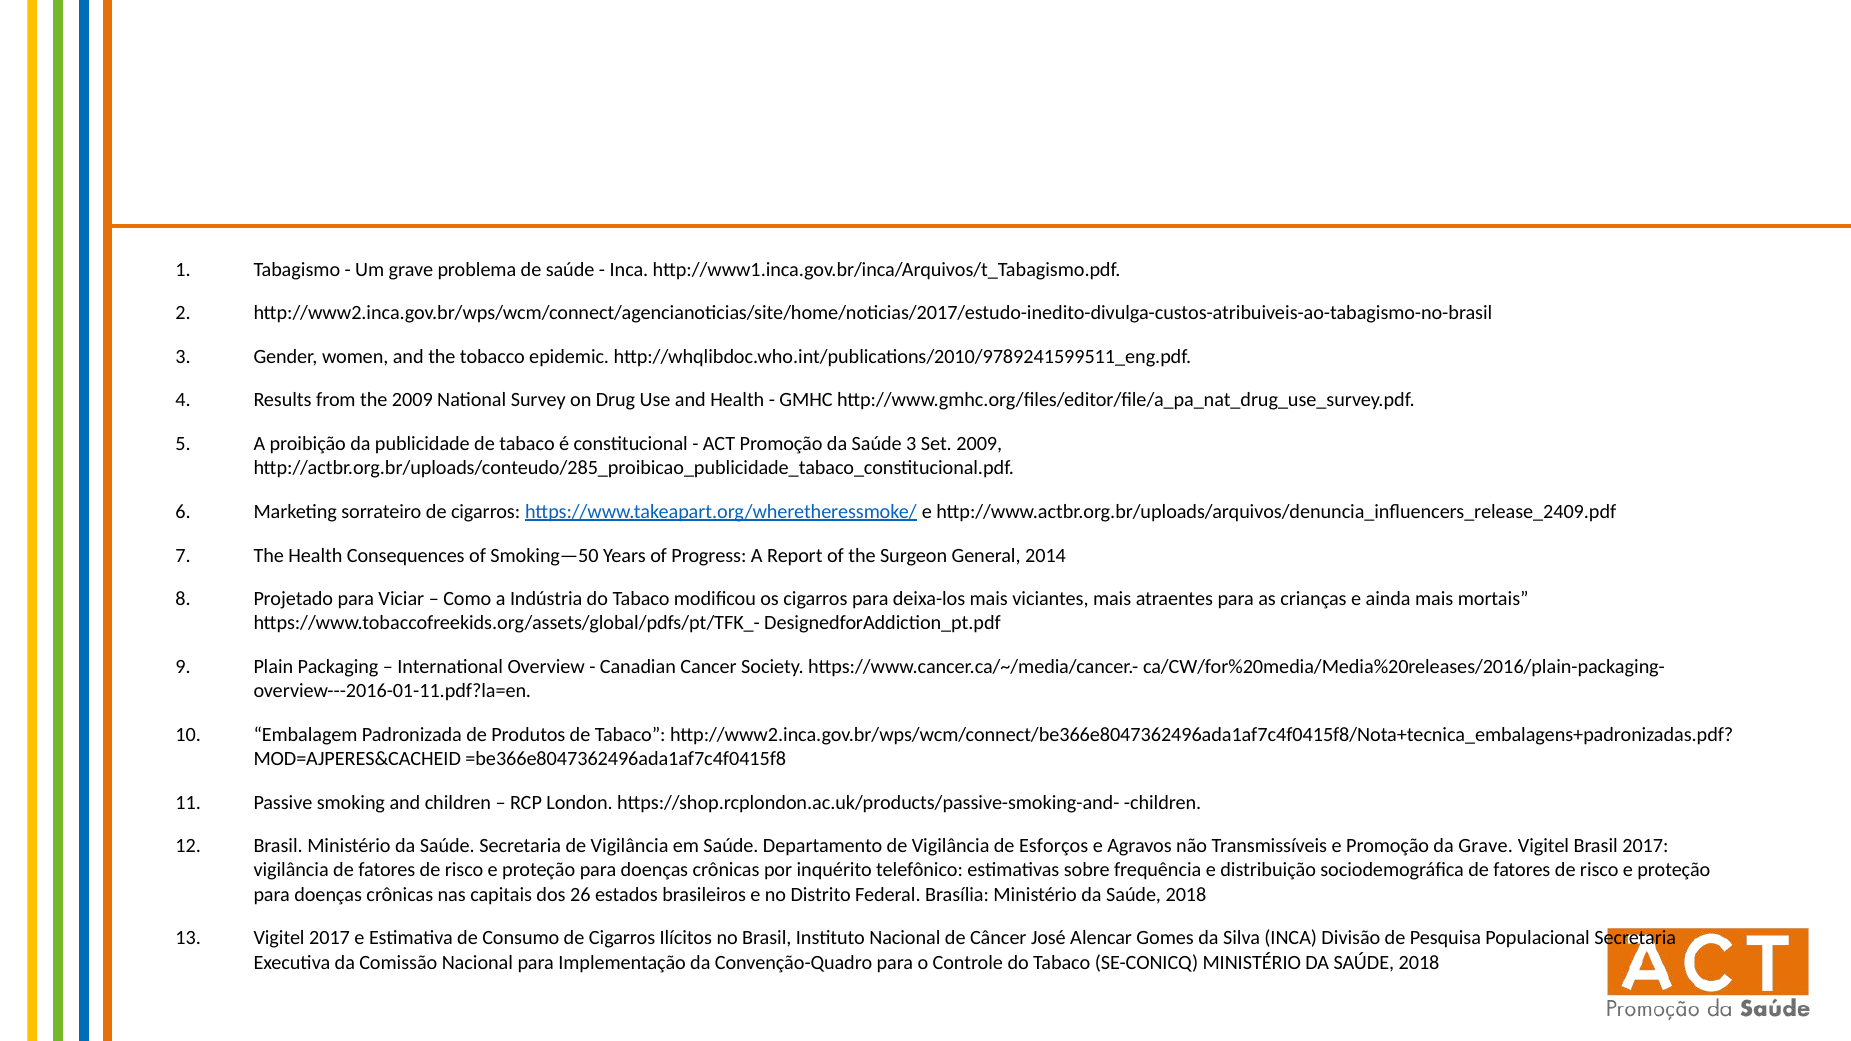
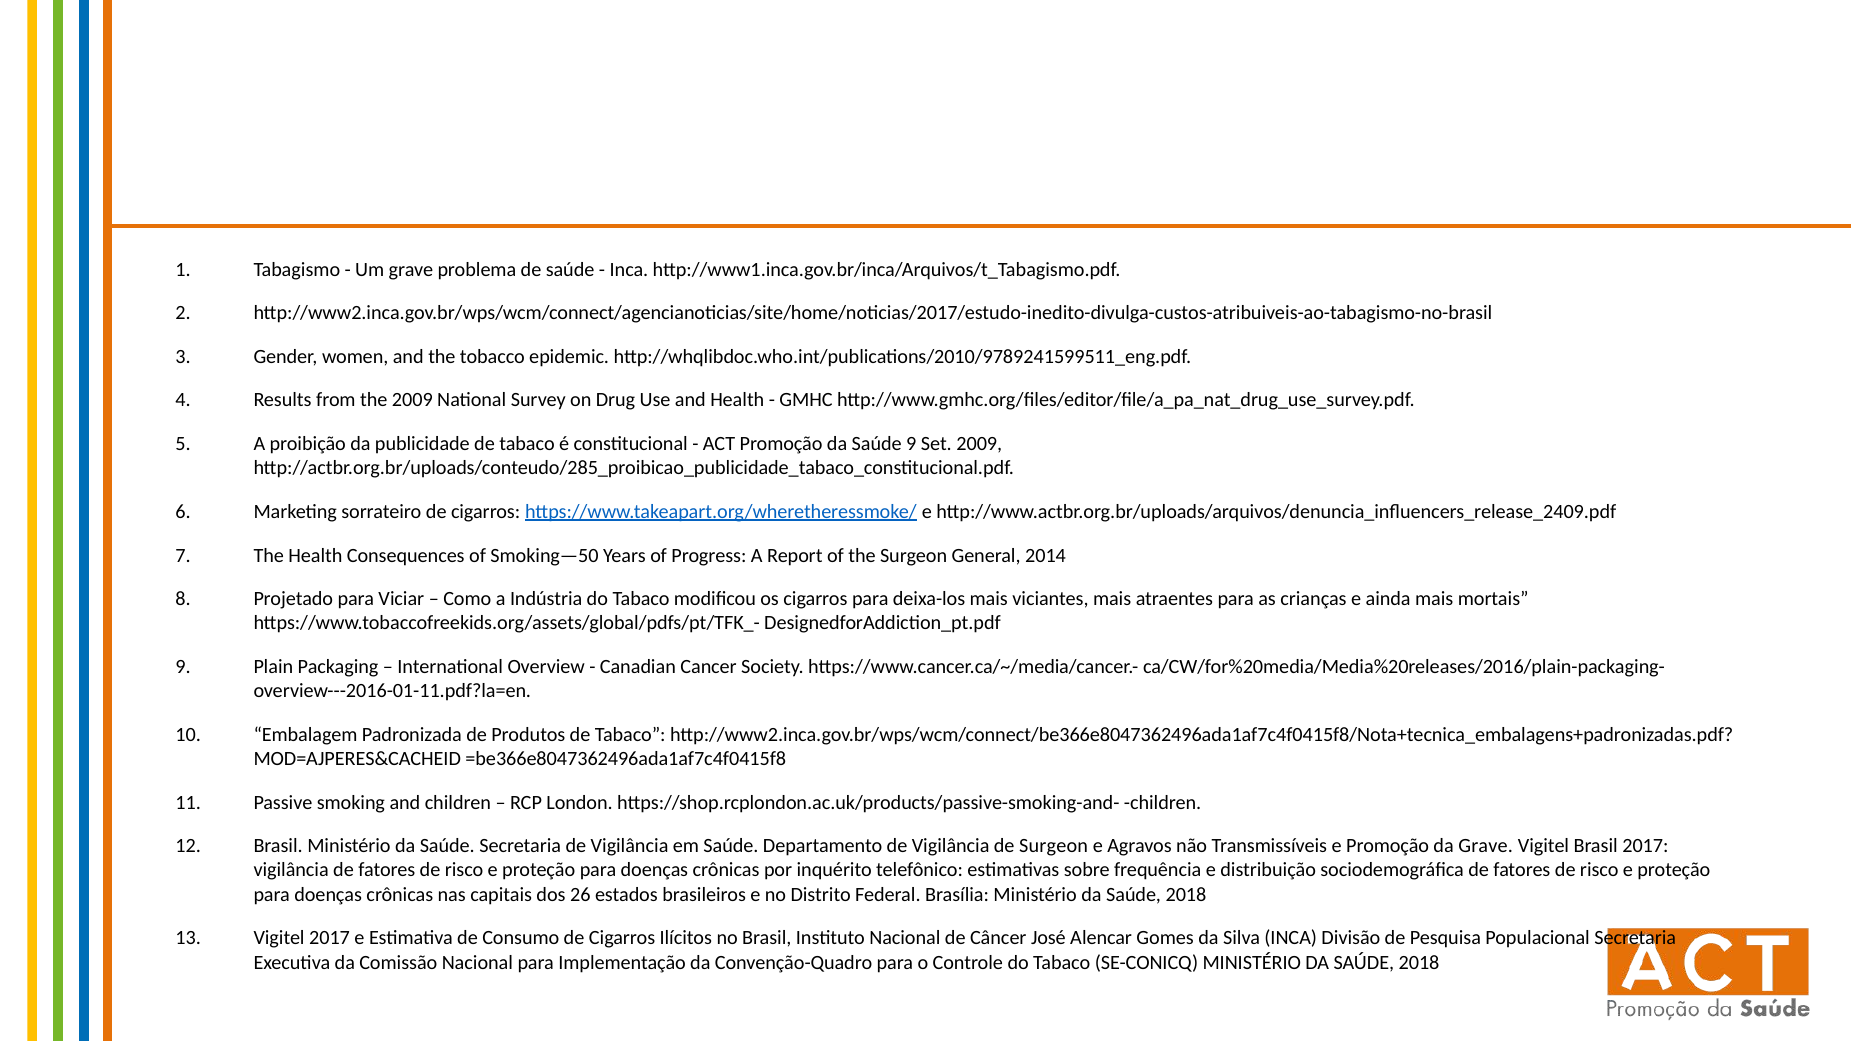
Saúde 3: 3 -> 9 (911, 444)
de Esforços: Esforços -> Surgeon (1054, 846)
